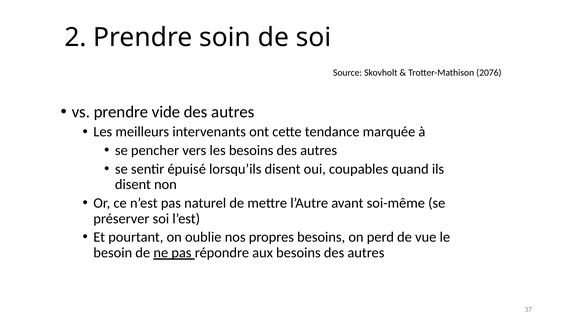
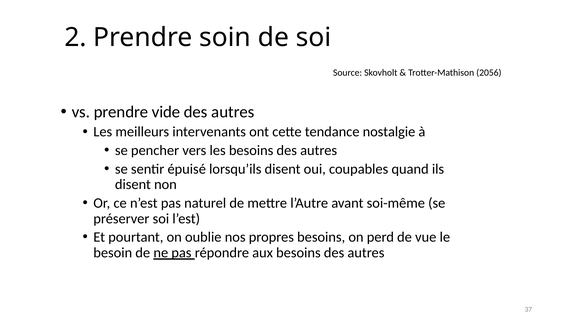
2076: 2076 -> 2056 (489, 73)
marquée: marquée -> nostalgie (389, 132)
